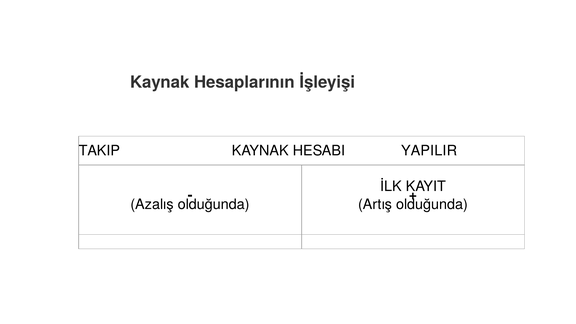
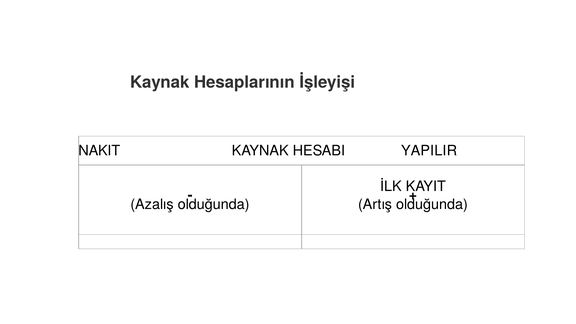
TAKIP: TAKIP -> NAKIT (99, 151)
